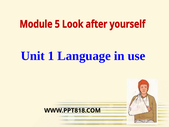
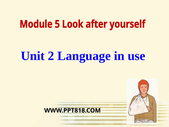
1: 1 -> 2 (51, 56)
